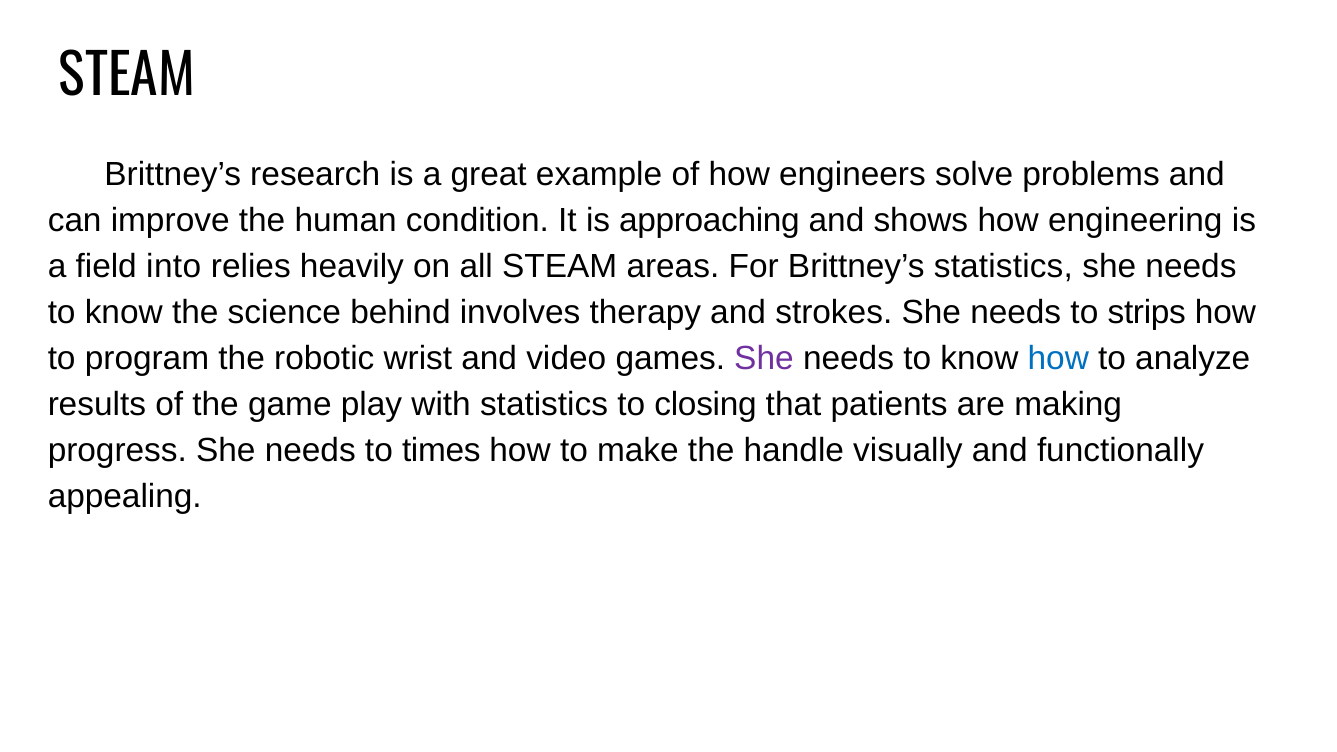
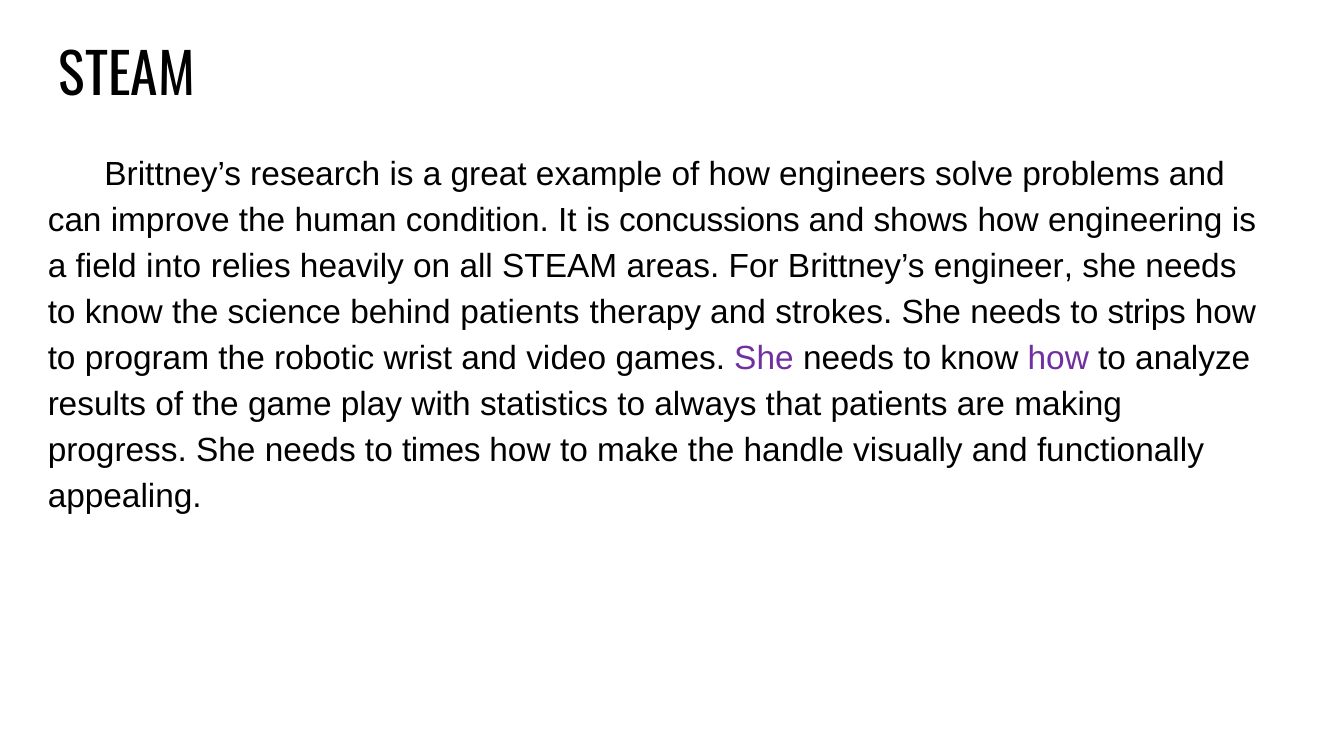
approaching: approaching -> concussions (709, 220)
Brittney’s statistics: statistics -> engineer (1003, 266)
behind involves: involves -> patients (520, 312)
how colour: blue -> purple (1058, 358)
closing: closing -> always (705, 405)
